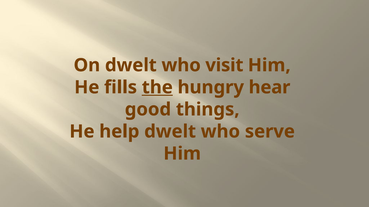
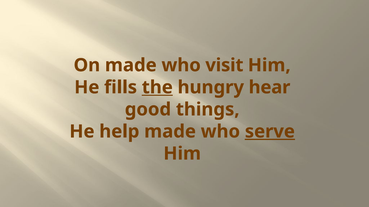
On dwelt: dwelt -> made (131, 65)
help dwelt: dwelt -> made (170, 132)
serve underline: none -> present (270, 132)
